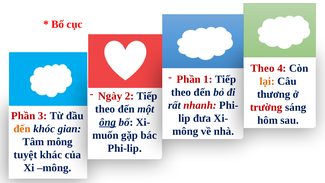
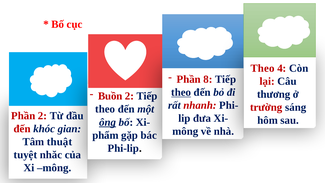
1: 1 -> 8 (208, 79)
lại colour: orange -> red (267, 81)
theo underline: none -> present (181, 92)
Ngày: Ngày -> Buồn (110, 96)
Phần 3: 3 -> 2 (43, 116)
đến colour: orange -> red (22, 129)
muốn: muốn -> phẩm (105, 135)
Tâm mông: mông -> thuật (60, 142)
khác: khác -> nhăc (51, 155)
